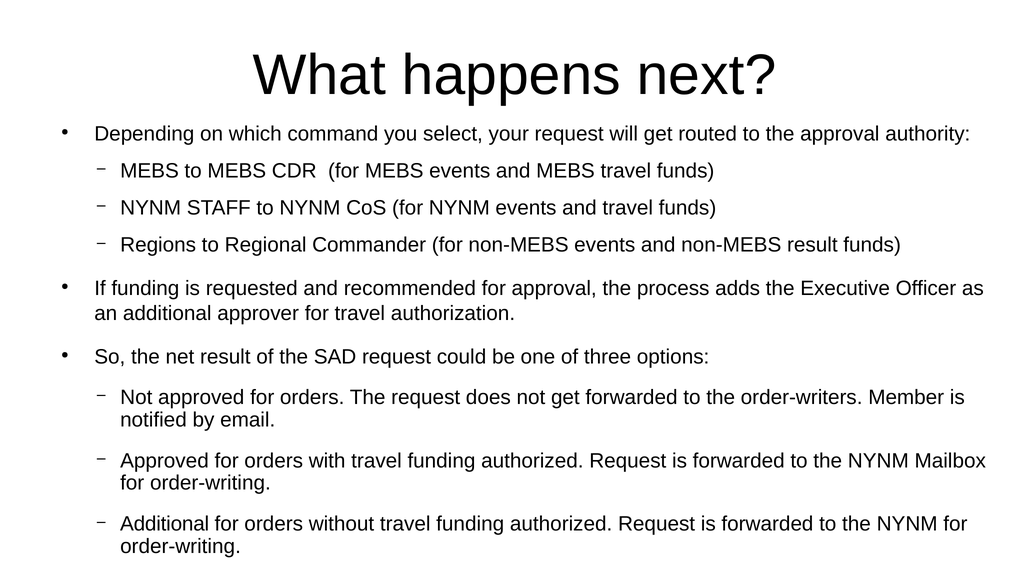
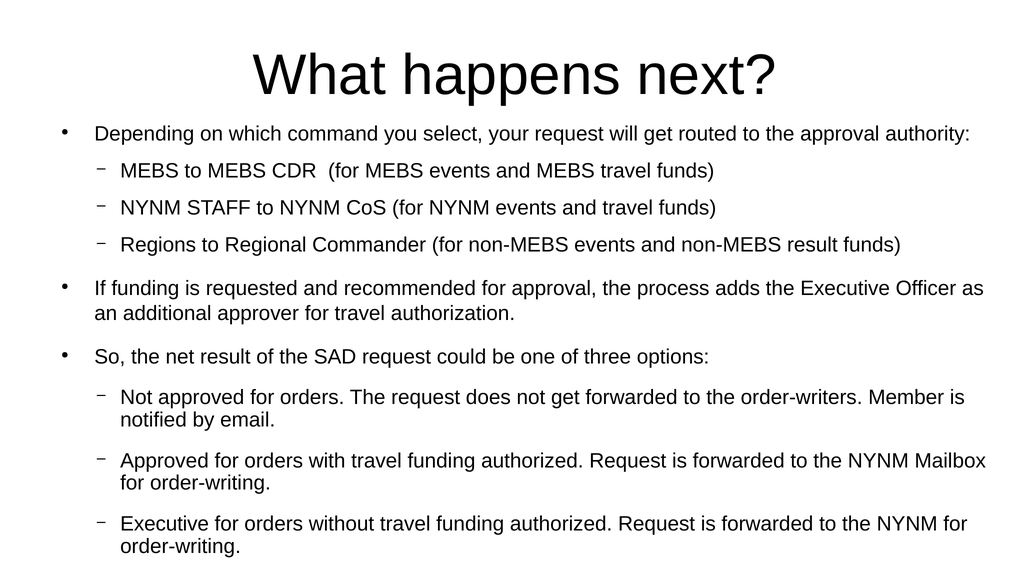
Additional: Additional -> Executive (165, 523)
